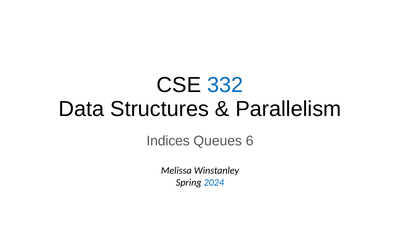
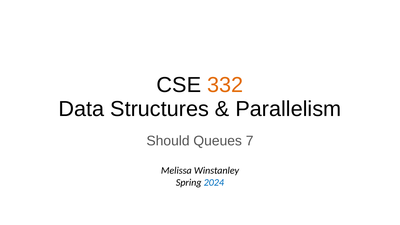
332 colour: blue -> orange (225, 85)
Indices: Indices -> Should (168, 141)
6: 6 -> 7 (250, 141)
